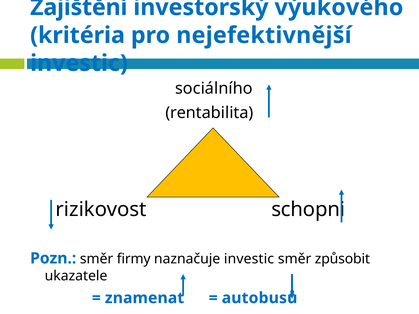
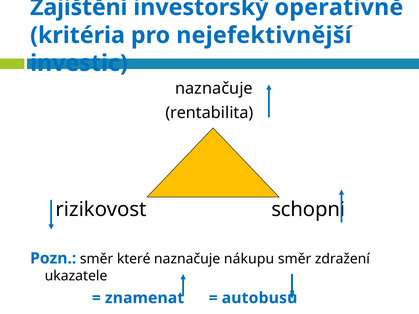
výukového: výukového -> operativně (339, 7)
sociálního: sociálního -> naznačuje (214, 88)
firmy: firmy -> které (134, 259)
naznačuje investic: investic -> nákupu (249, 259)
způsobit: způsobit -> zdražení (342, 259)
